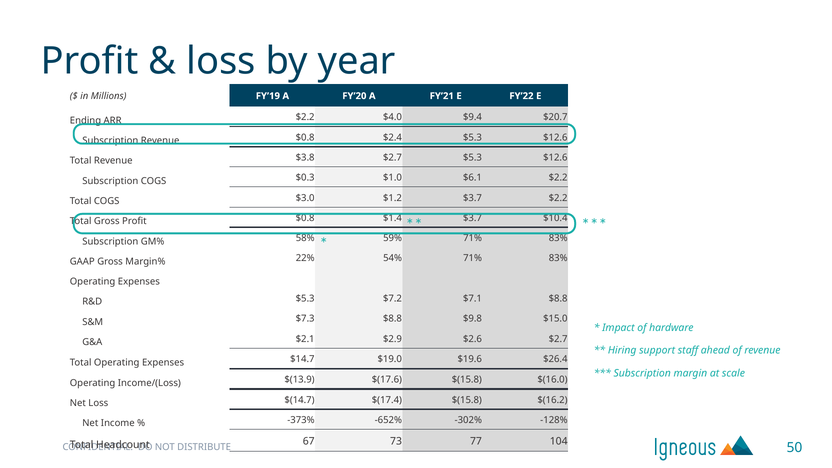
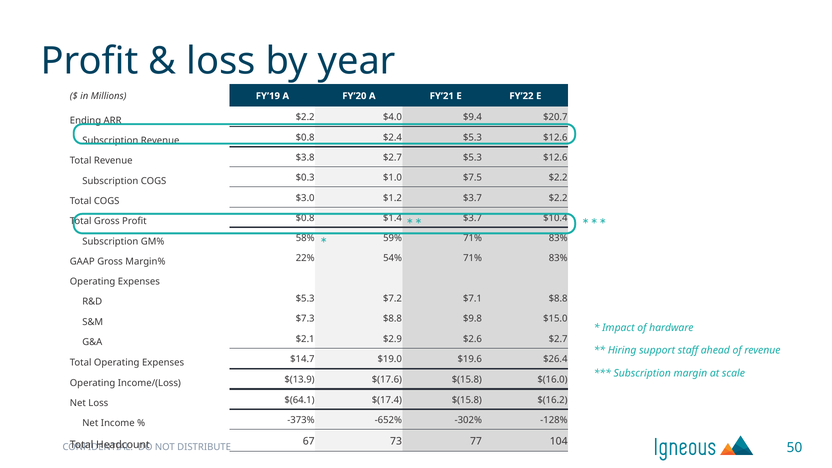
$6.1: $6.1 -> $7.5 (472, 178)
$(14.7: $(14.7 -> $(64.1 (299, 400)
